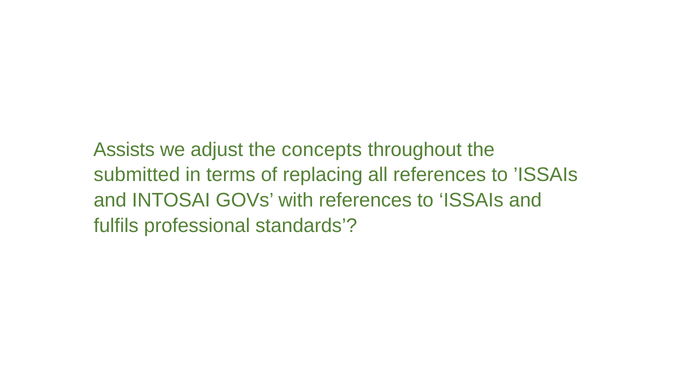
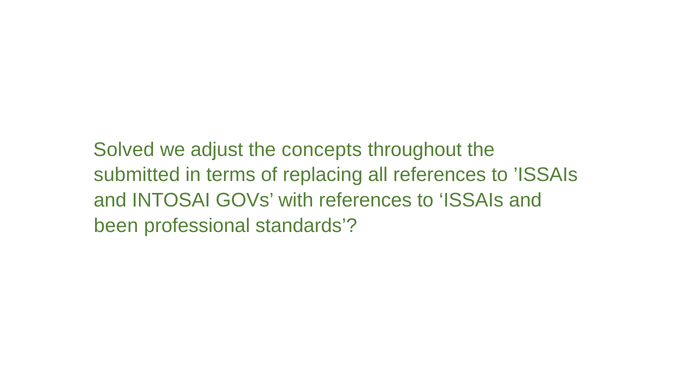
Assists: Assists -> Solved (124, 150)
fulfils: fulfils -> been (116, 226)
